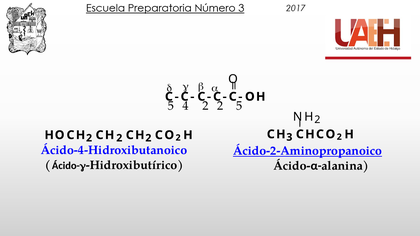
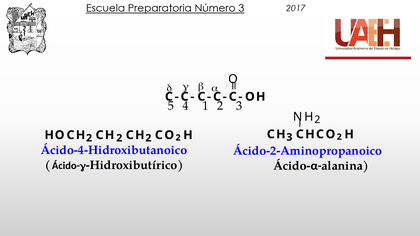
4 2: 2 -> 1 (206, 106)
2 5: 5 -> 3 (239, 106)
Ácido-2-Aminopropanoico underline: present -> none (308, 151)
